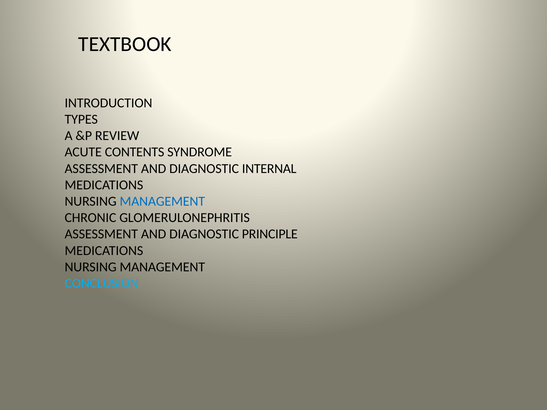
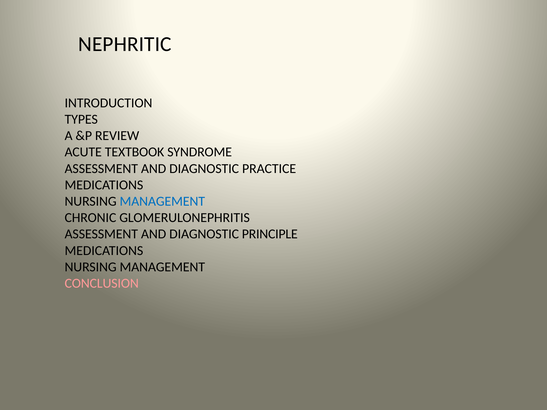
TEXTBOOK: TEXTBOOK -> NEPHRITIC (125, 44)
CONTENTS: CONTENTS -> TEXTBOOK (135, 152)
INTERNAL: INTERNAL -> PRACTICE (269, 169)
CONCLUSION colour: light blue -> pink (102, 284)
